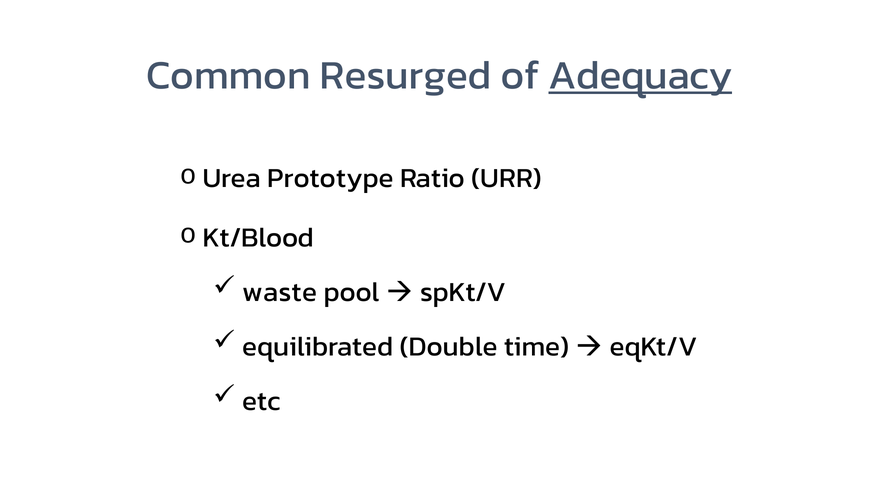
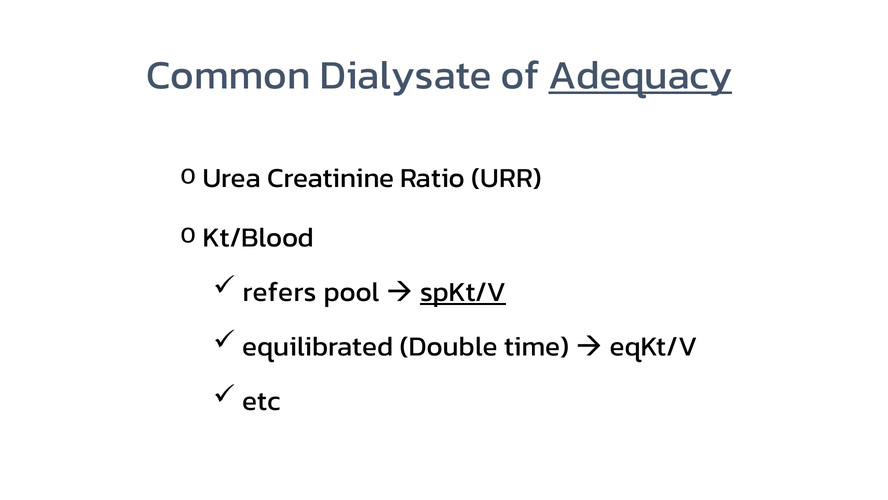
Resurged: Resurged -> Dialysate (406, 75)
Prototype: Prototype -> Creatinine (331, 178)
waste: waste -> refers (280, 292)
spKt/V underline: none -> present (463, 292)
